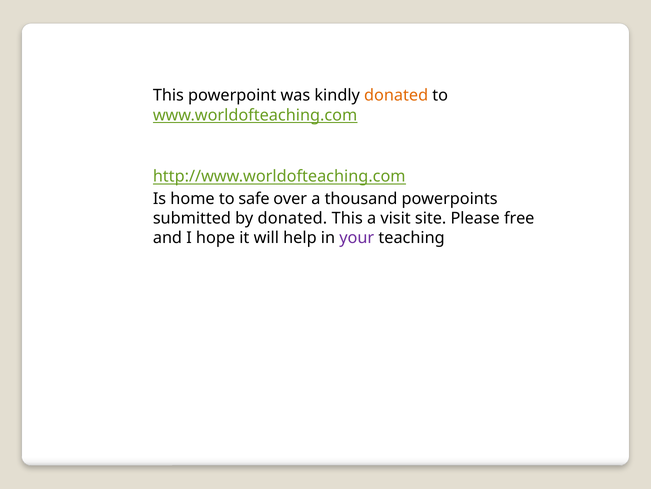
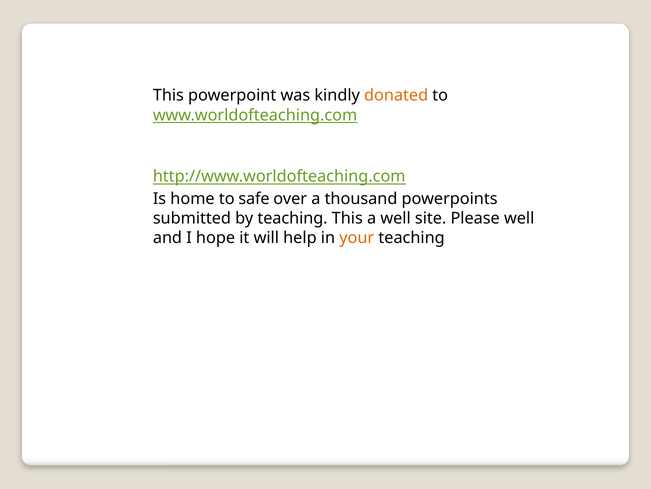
by donated: donated -> teaching (293, 218)
a visit: visit -> well (396, 218)
Please free: free -> well (519, 218)
your colour: purple -> orange (357, 237)
